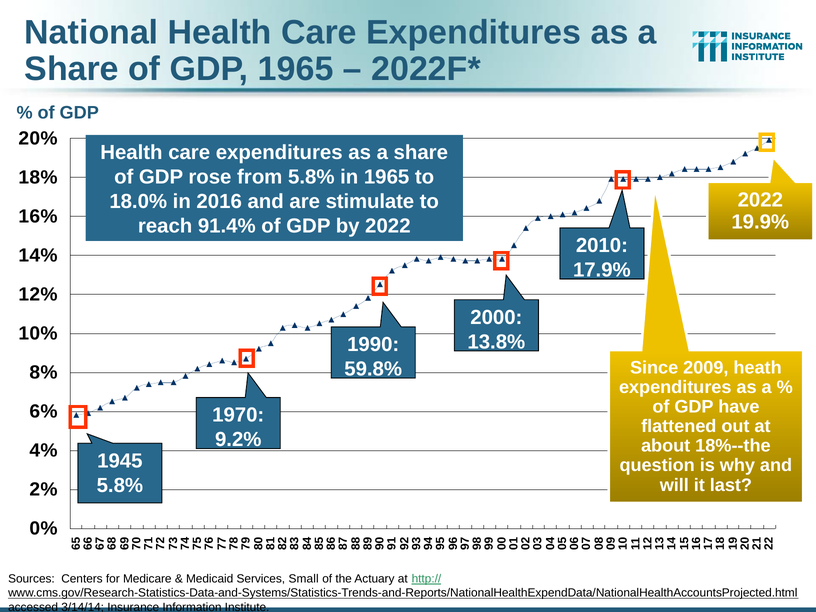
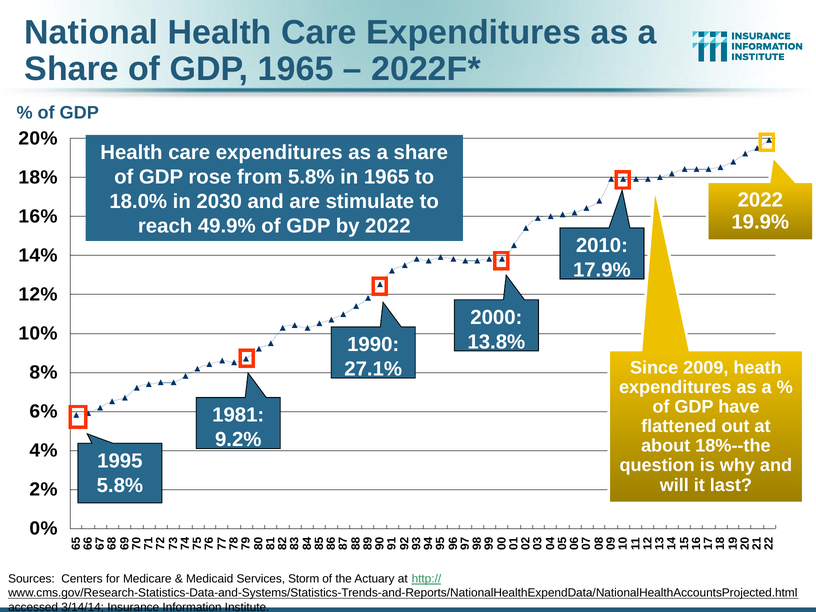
2016: 2016 -> 2030 (219, 202)
91.4%: 91.4% -> 49.9% (227, 226)
59.8%: 59.8% -> 27.1% (373, 369)
1970: 1970 -> 1981 (238, 415)
1945: 1945 -> 1995 (120, 461)
Small: Small -> Storm (304, 579)
